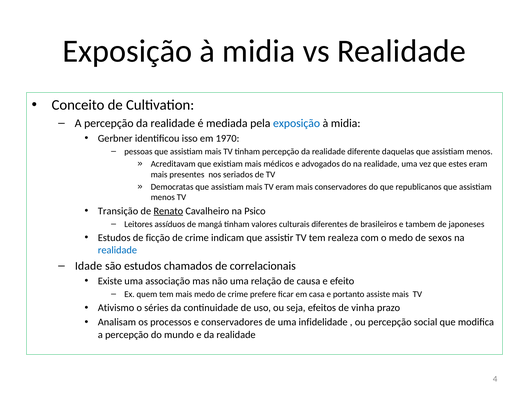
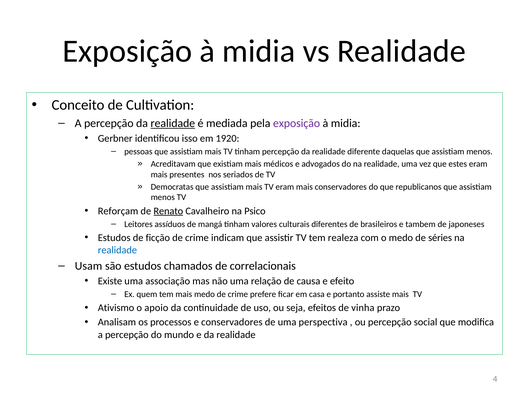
realidade underline: none -> present (173, 123)
exposição colour: blue -> purple (297, 123)
1970: 1970 -> 1920 (228, 138)
Transição: Transição -> Reforçam (118, 211)
sexos: sexos -> séries (440, 238)
Idade: Idade -> Usam (89, 266)
séries: séries -> apoio (156, 308)
infidelidade: infidelidade -> perspectiva (323, 322)
